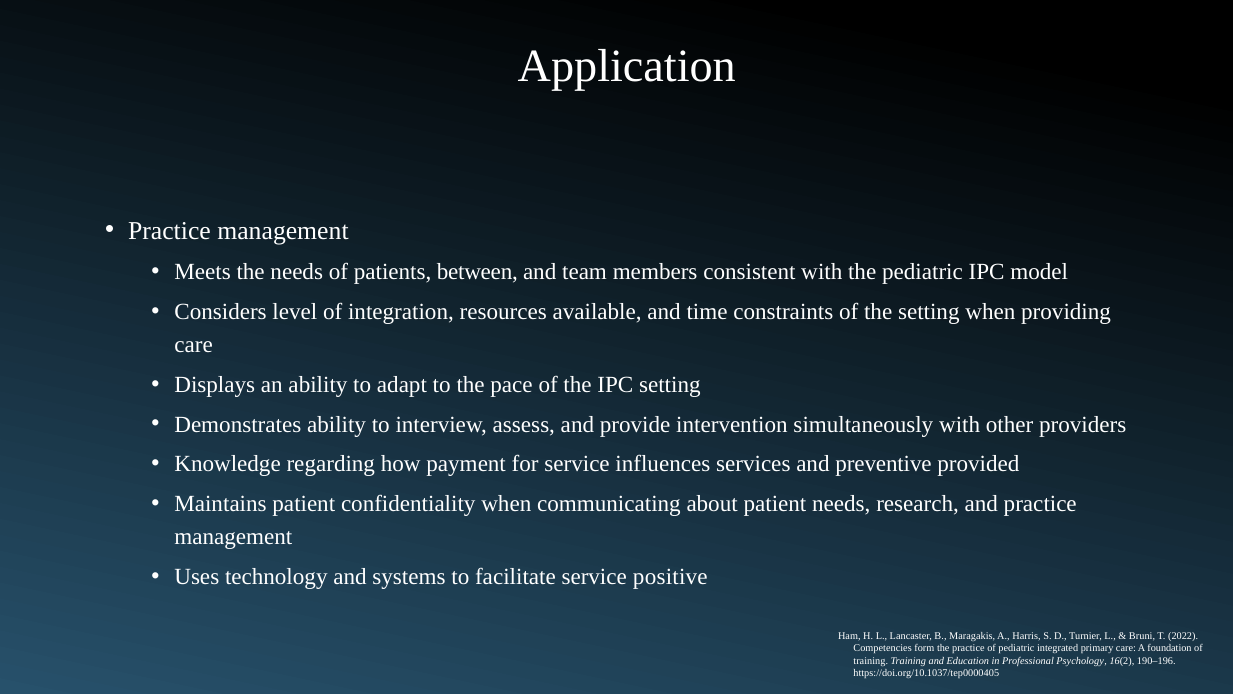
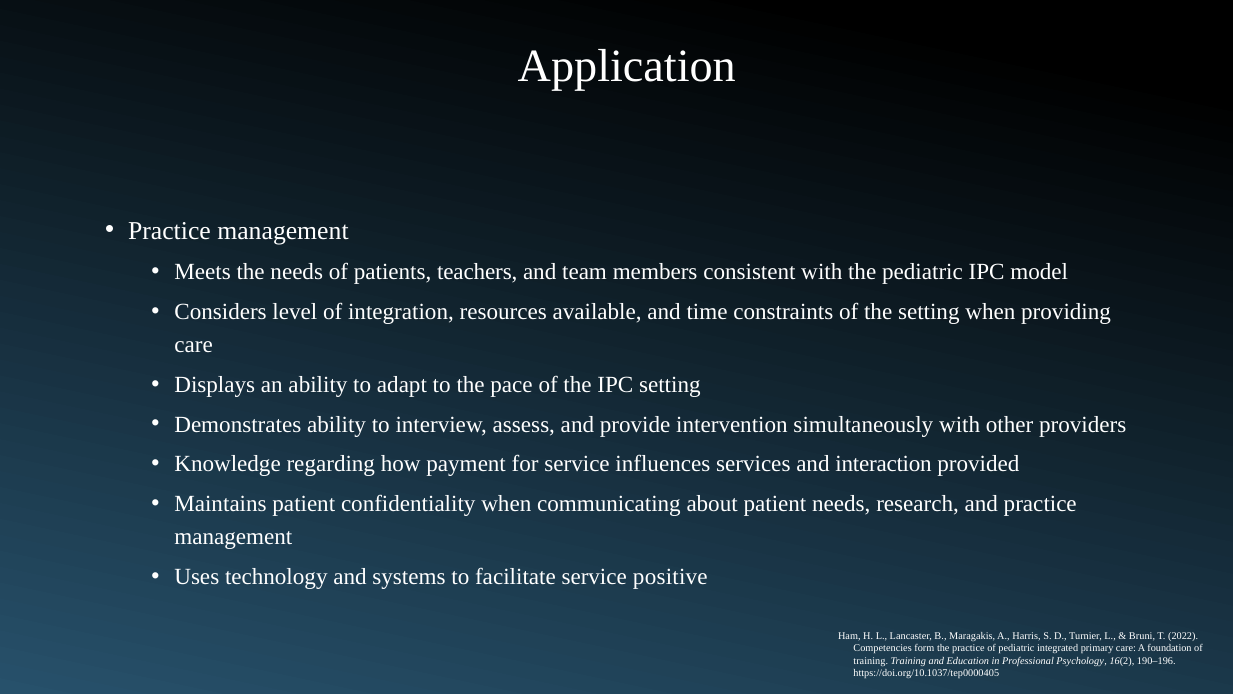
between: between -> teachers (477, 272)
preventive: preventive -> interaction (884, 464)
